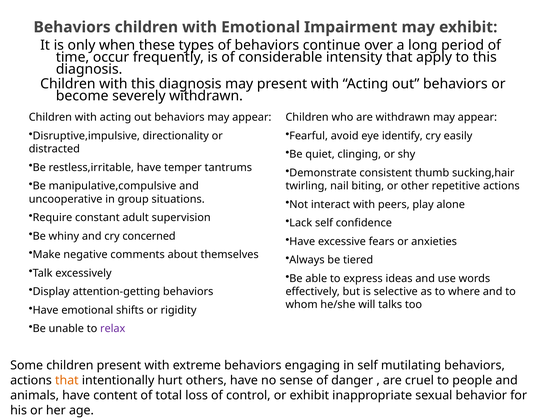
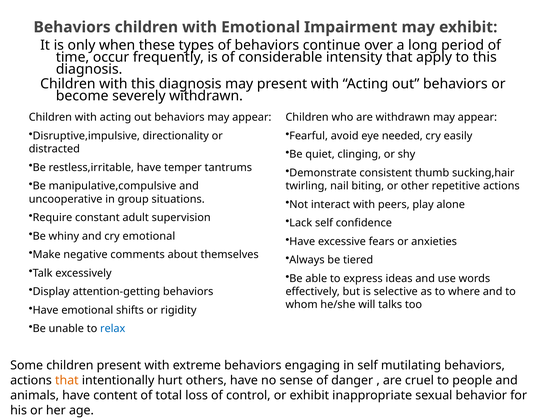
identify: identify -> needed (402, 136)
cry concerned: concerned -> emotional (149, 236)
relax colour: purple -> blue (113, 329)
